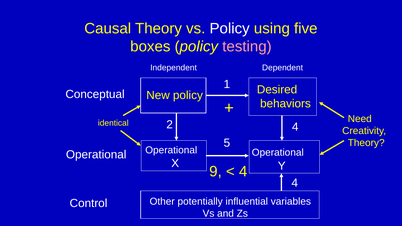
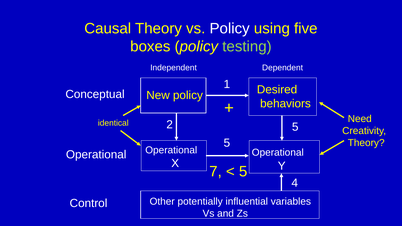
testing colour: pink -> light green (247, 47)
2 4: 4 -> 5 (295, 127)
9: 9 -> 7 (216, 172)
4: 4 -> 5 (243, 172)
